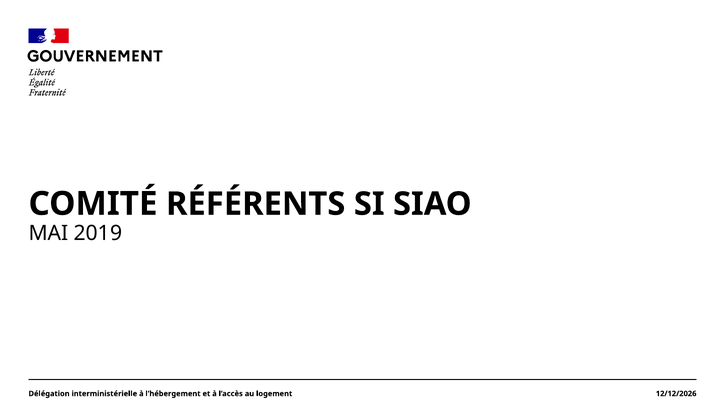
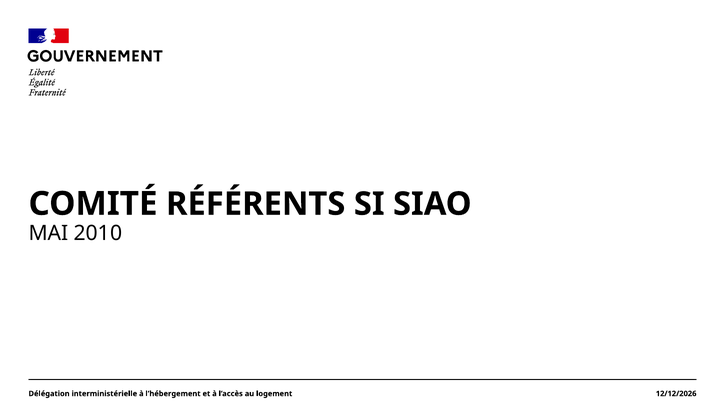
2019: 2019 -> 2010 (98, 233)
